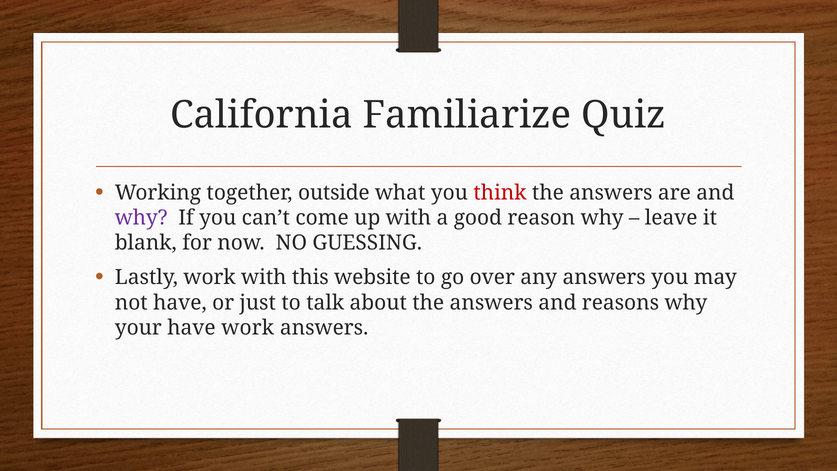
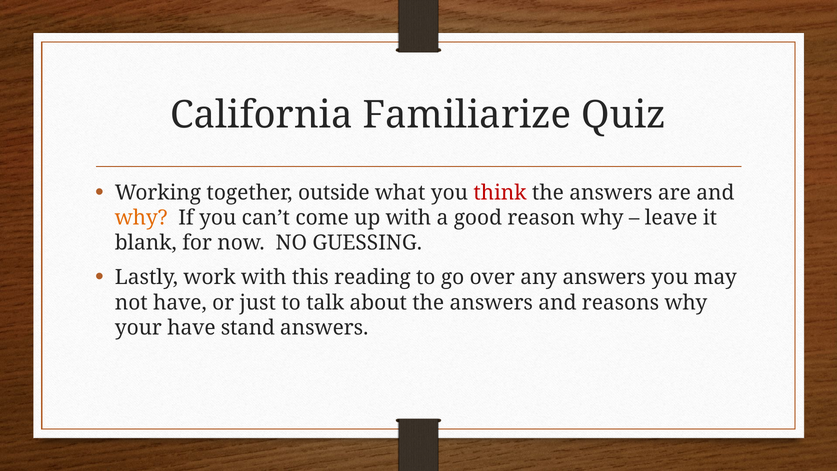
why colour: purple -> orange (141, 218)
website: website -> reading (372, 277)
have work: work -> stand (248, 328)
